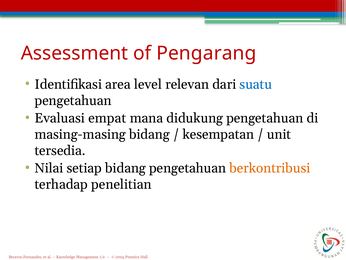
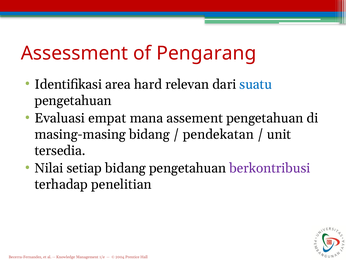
level: level -> hard (148, 84)
didukung: didukung -> assement (195, 118)
kesempatan: kesempatan -> pendekatan (218, 134)
berkontribusi colour: orange -> purple (270, 168)
